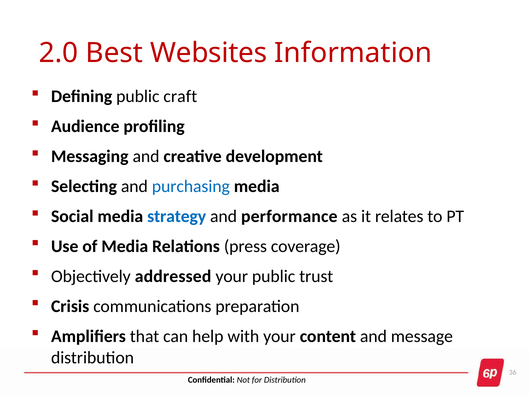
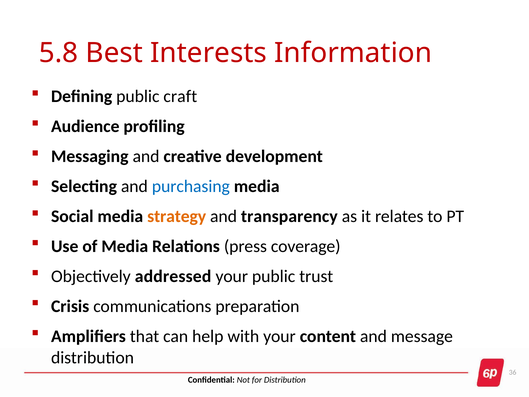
2.0: 2.0 -> 5.8 (59, 53)
Websites: Websites -> Interests (209, 53)
strategy colour: blue -> orange (177, 216)
performance: performance -> transparency (289, 216)
